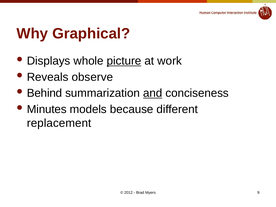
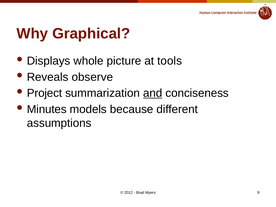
picture underline: present -> none (124, 61)
work: work -> tools (170, 61)
Behind: Behind -> Project (45, 93)
replacement: replacement -> assumptions (59, 123)
